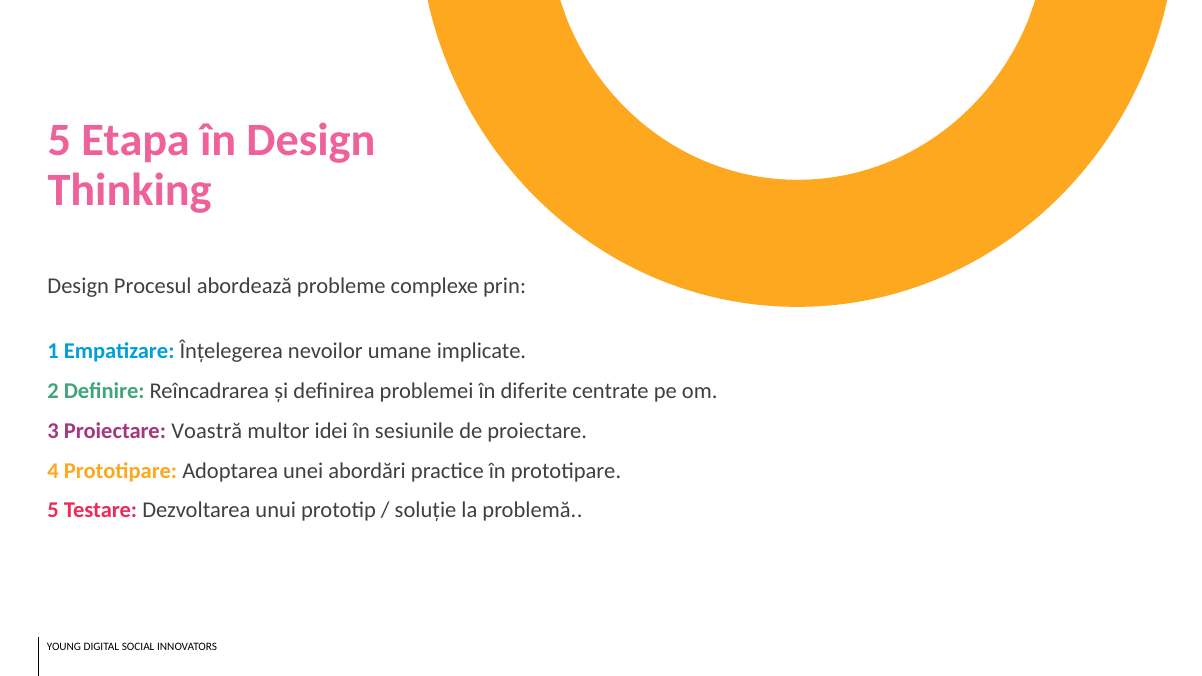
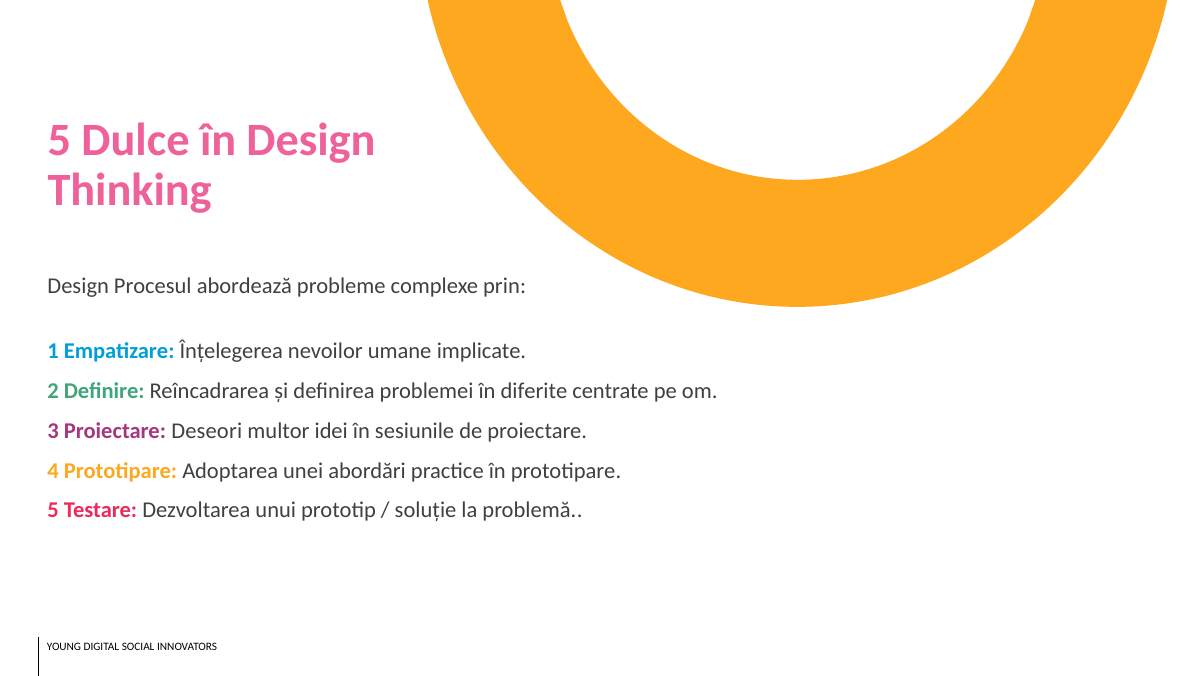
Etapa: Etapa -> Dulce (135, 140)
Voastră: Voastră -> Deseori (207, 431)
